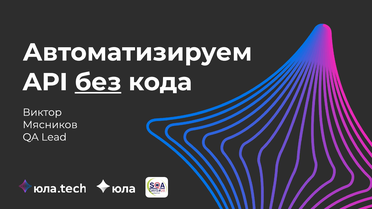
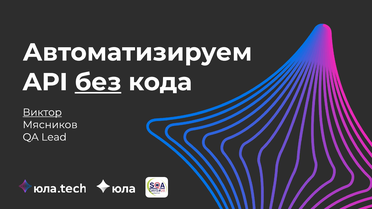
Виктор underline: none -> present (42, 112)
